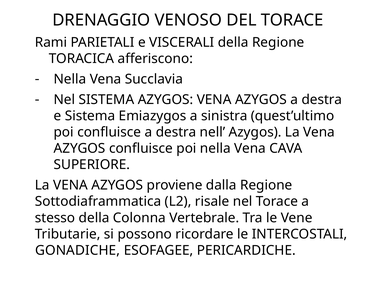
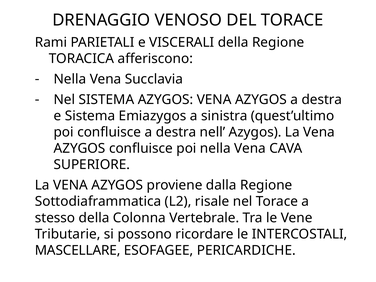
GONADICHE: GONADICHE -> MASCELLARE (78, 250)
